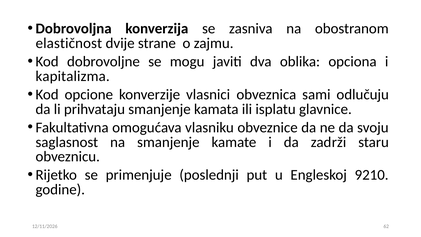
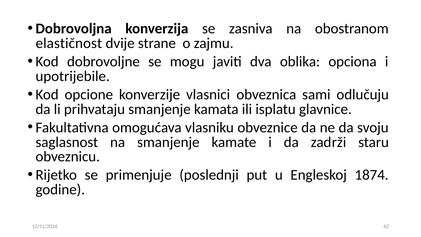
kapitalizma: kapitalizma -> upotrijebile (73, 76)
9210: 9210 -> 1874 (372, 175)
